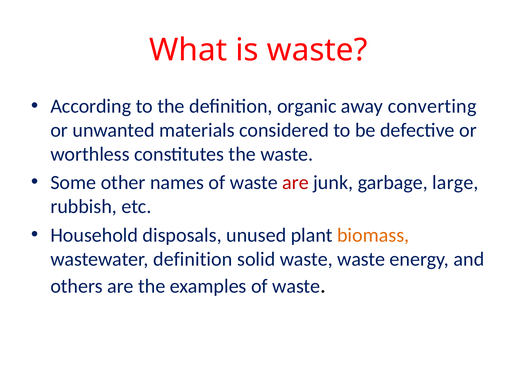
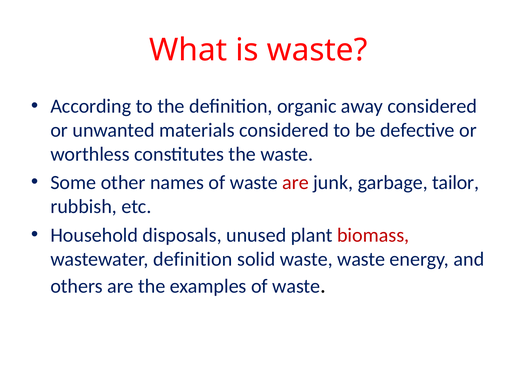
away converting: converting -> considered (432, 106)
large: large -> tailor (456, 183)
biomass colour: orange -> red (373, 236)
